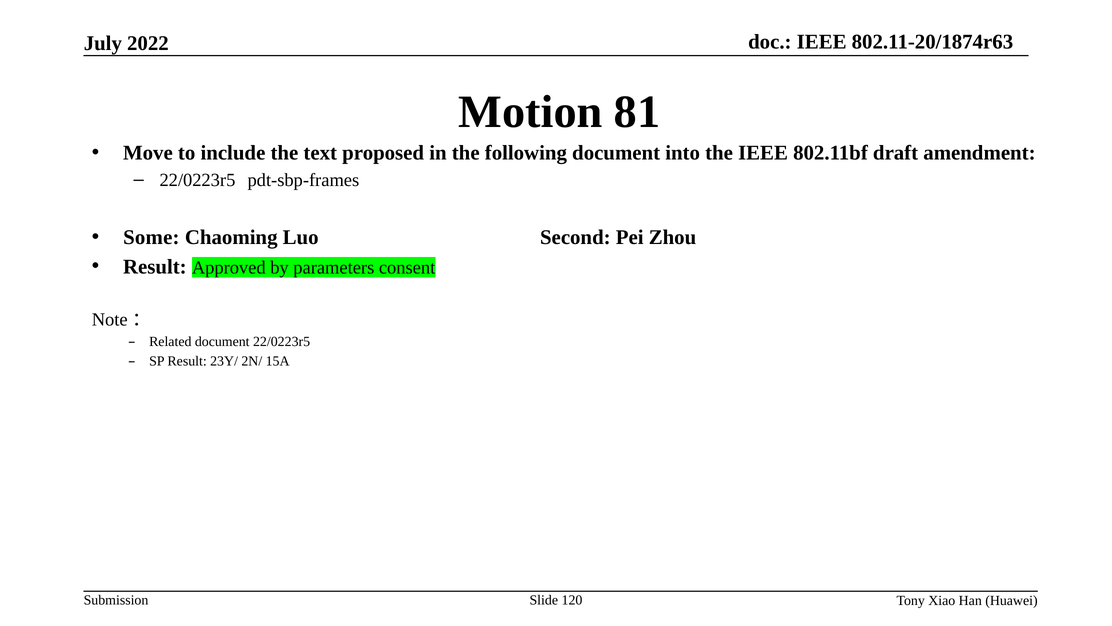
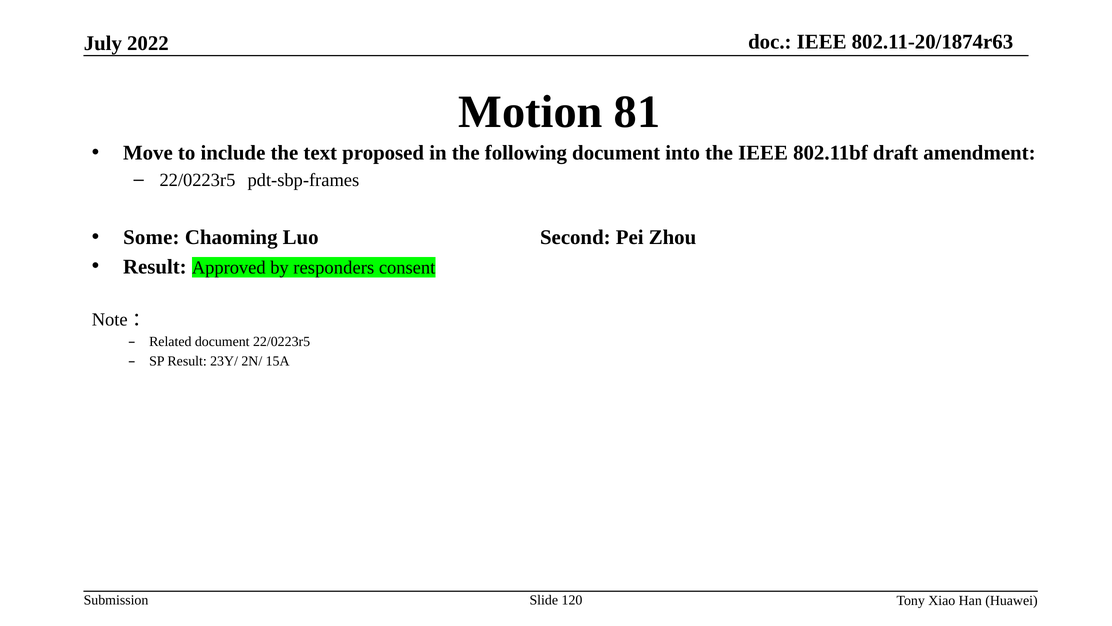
parameters: parameters -> responders (334, 267)
